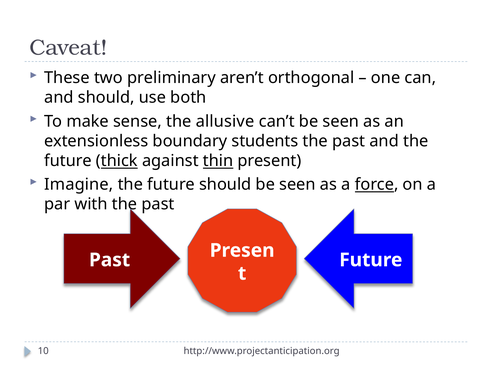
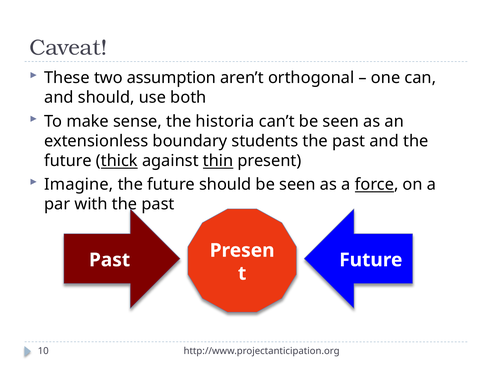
preliminary: preliminary -> assumption (171, 78)
allusive: allusive -> historia (225, 121)
